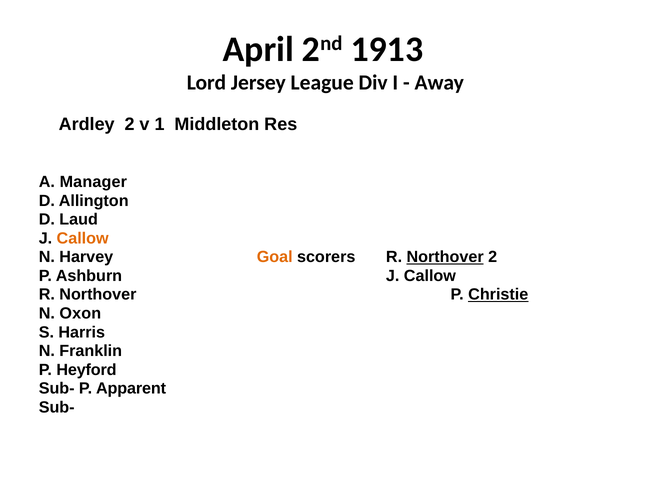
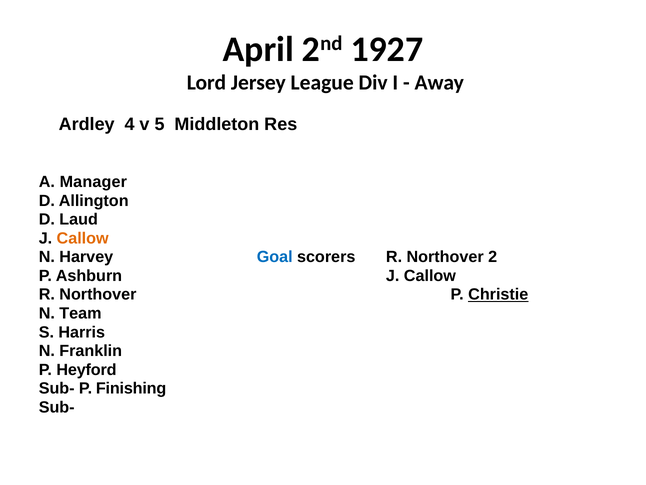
1913: 1913 -> 1927 (387, 49)
Ardley 2: 2 -> 4 (130, 124)
1: 1 -> 5 (160, 124)
Goal colour: orange -> blue (275, 257)
Northover underline: present -> none (445, 257)
Oxon: Oxon -> Team (80, 313)
Apparent: Apparent -> Finishing (131, 388)
